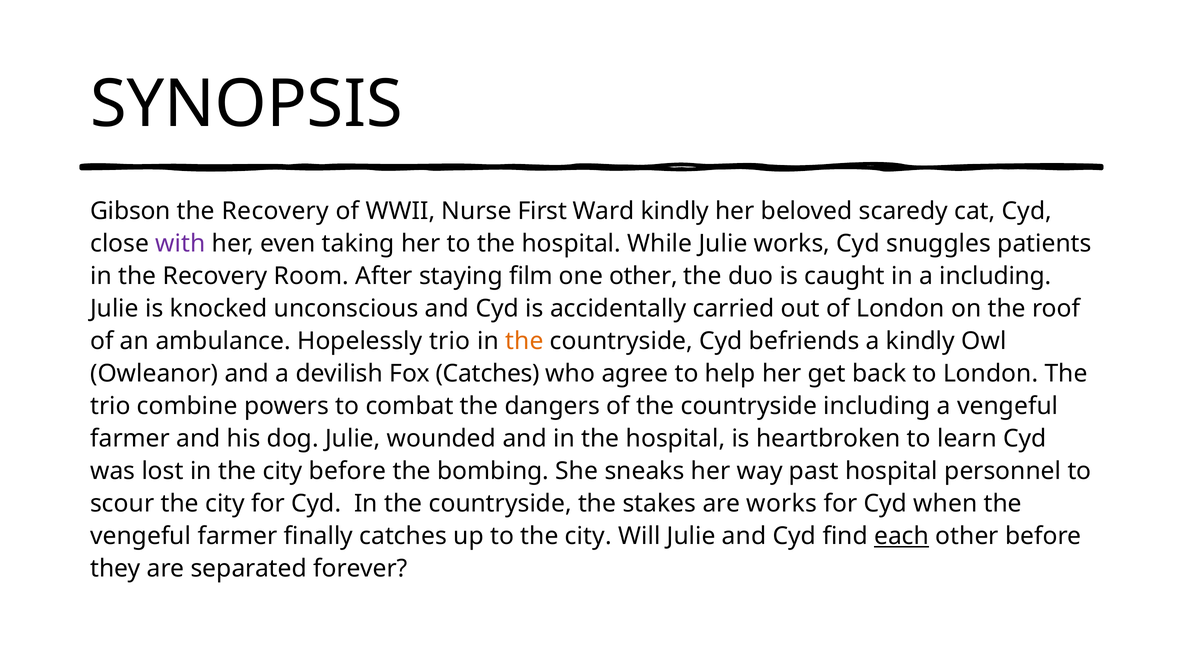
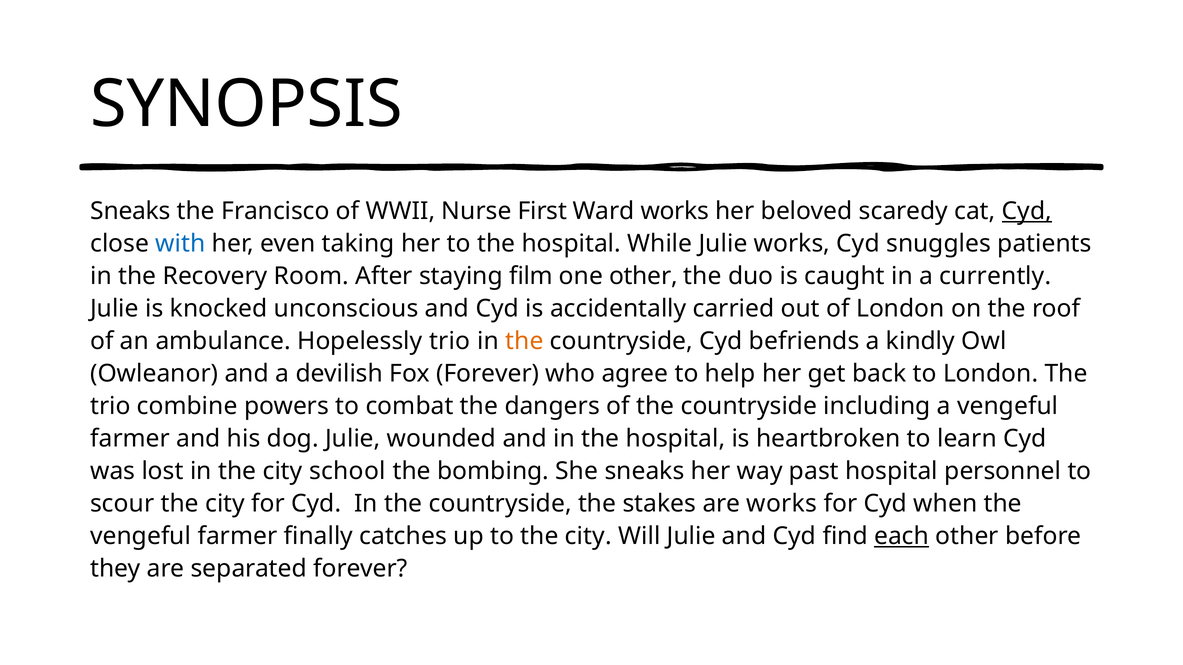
Gibson: Gibson -> Sneaks (130, 211)
Recovery: Recovery -> Francisco (275, 211)
Ward kindly: kindly -> works (675, 211)
Cyd underline: none -> present (1027, 211)
with colour: purple -> blue (180, 244)
a including: including -> currently (995, 276)
Fox Catches: Catches -> Forever (488, 374)
city before: before -> school (347, 471)
